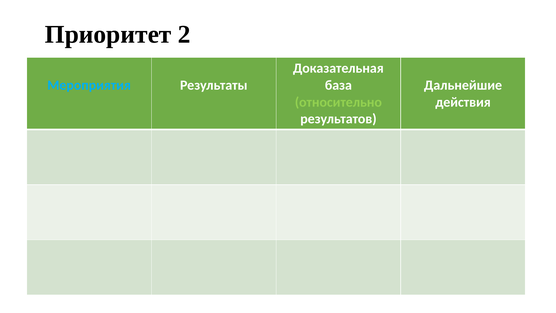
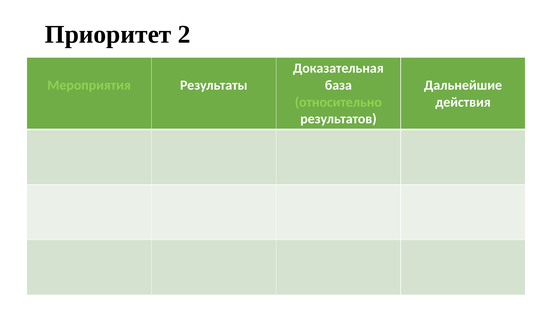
Мероприятия colour: light blue -> light green (89, 85)
